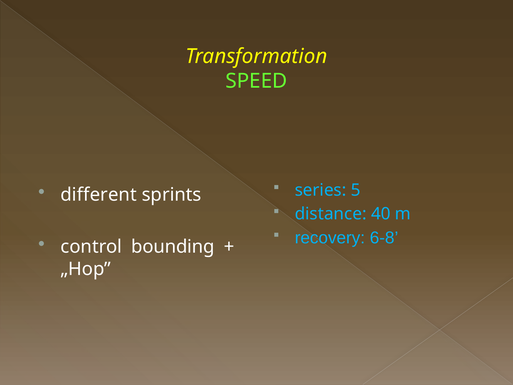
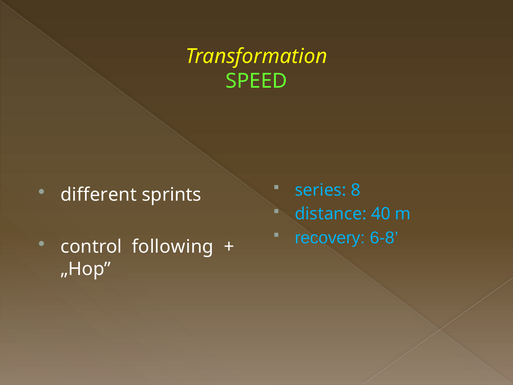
5: 5 -> 8 (356, 190)
bounding: bounding -> following (173, 247)
